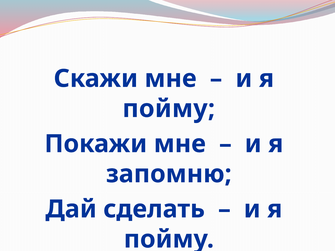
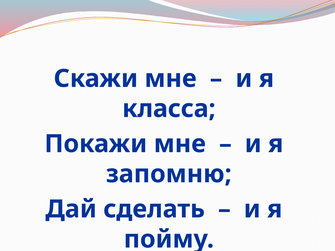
пойму: пойму -> класса (169, 109)
